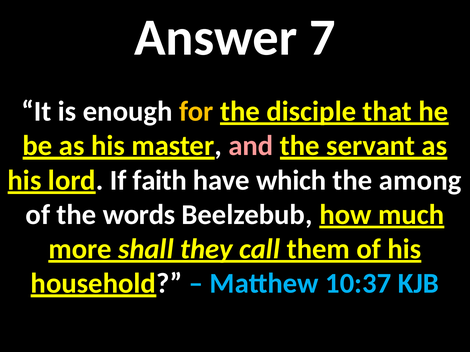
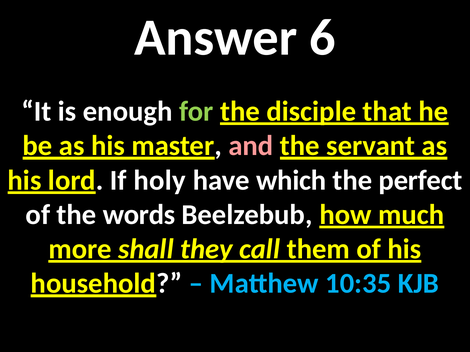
7: 7 -> 6 (322, 38)
for colour: yellow -> light green (196, 112)
faith: faith -> holy (160, 181)
among: among -> perfect (420, 181)
10:37: 10:37 -> 10:35 (358, 284)
